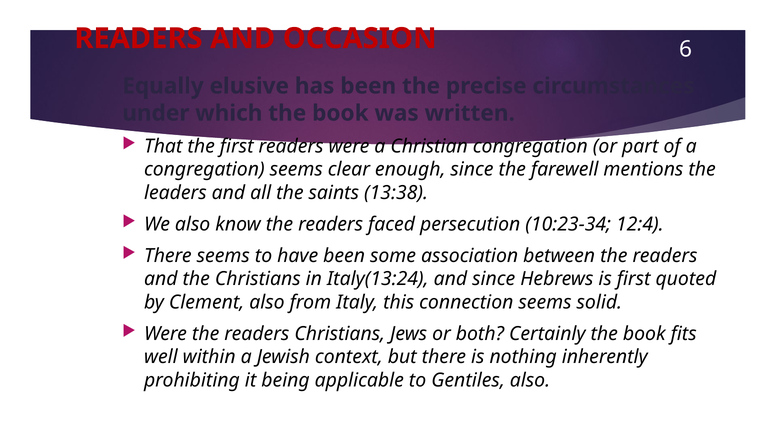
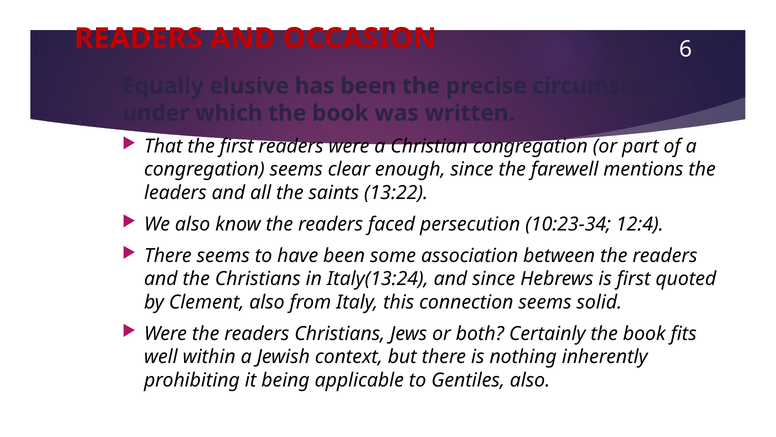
13:38: 13:38 -> 13:22 (396, 193)
